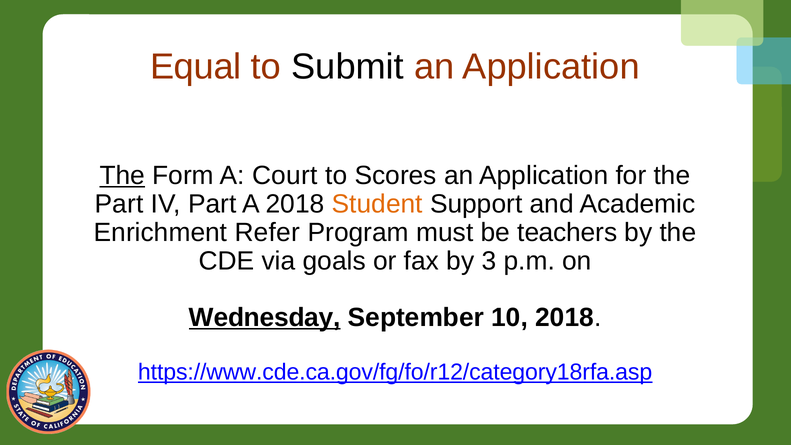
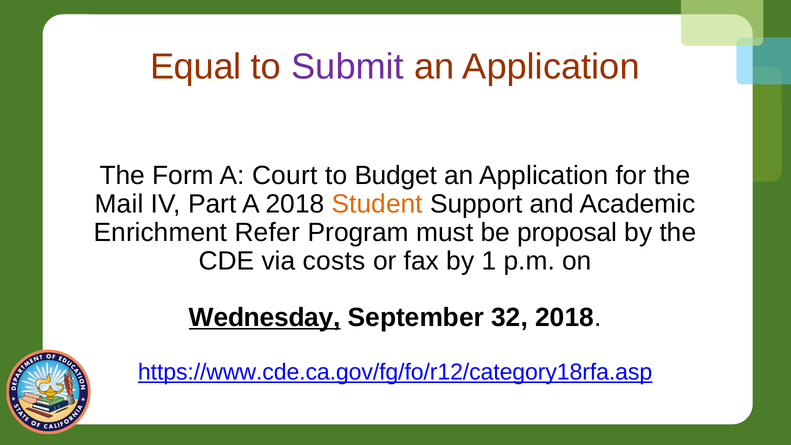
Submit colour: black -> purple (348, 67)
The underline: present -> none (122, 175)
Scores: Scores -> Budget (396, 175)
Part: Part -> Mail (119, 204)
teachers: teachers -> proposal (567, 232)
goals: goals -> costs (334, 261)
3: 3 -> 1 (489, 261)
10: 10 -> 32 (510, 317)
